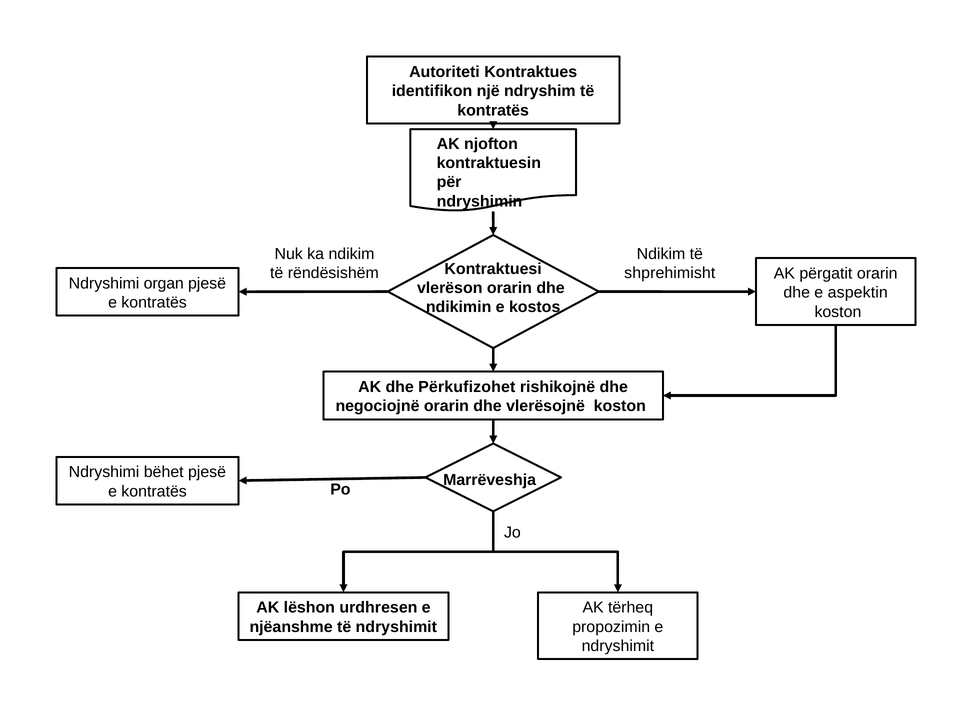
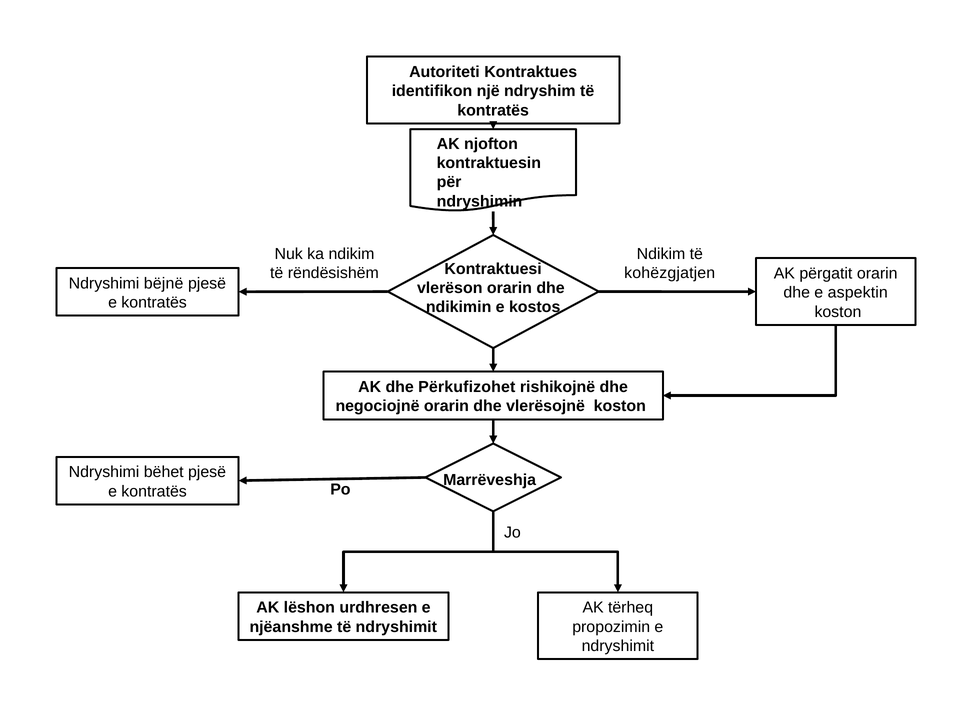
shprehimisht: shprehimisht -> kohëzgjatjen (670, 273)
organ: organ -> bëjnë (164, 283)
